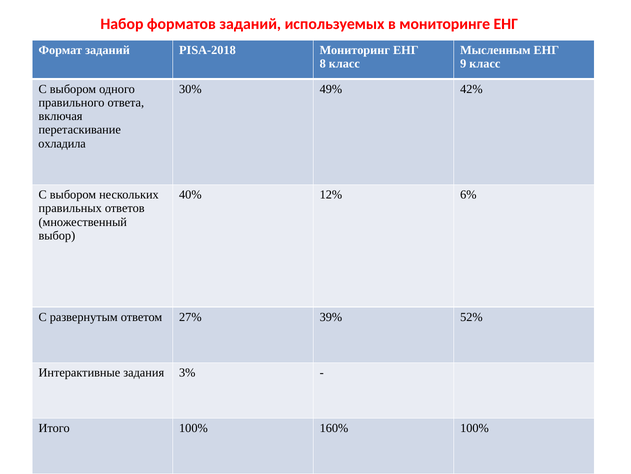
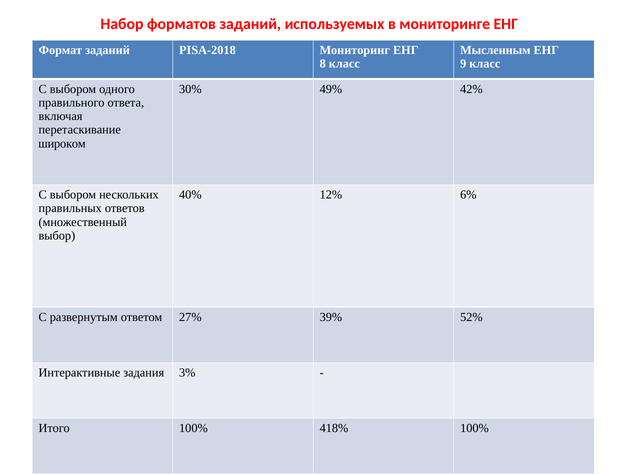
охладила: охладила -> широком (62, 143)
160%: 160% -> 418% (334, 428)
